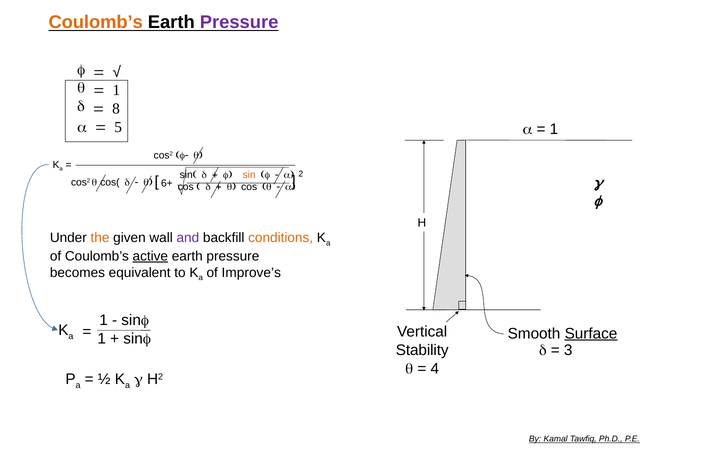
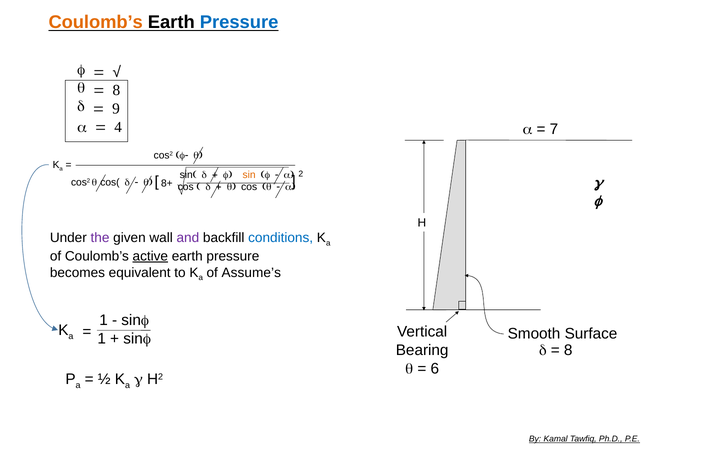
Pressure colour: purple -> blue (239, 22)
1: 1 -> 8 (116, 90)
8: 8 -> 9 (116, 109)
5: 5 -> 4 (118, 127)
1: 1 -> 7 (554, 129)
6+: 6+ -> 8+ (167, 184)
the colour: orange -> purple (100, 238)
conditions colour: orange -> blue (281, 238)
Improve’s: Improve’s -> Assume’s (251, 273)
Surface underline: present -> none (591, 334)
Stability: Stability -> Bearing (422, 350)
3: 3 -> 8 (568, 351)
4: 4 -> 6 (435, 369)
